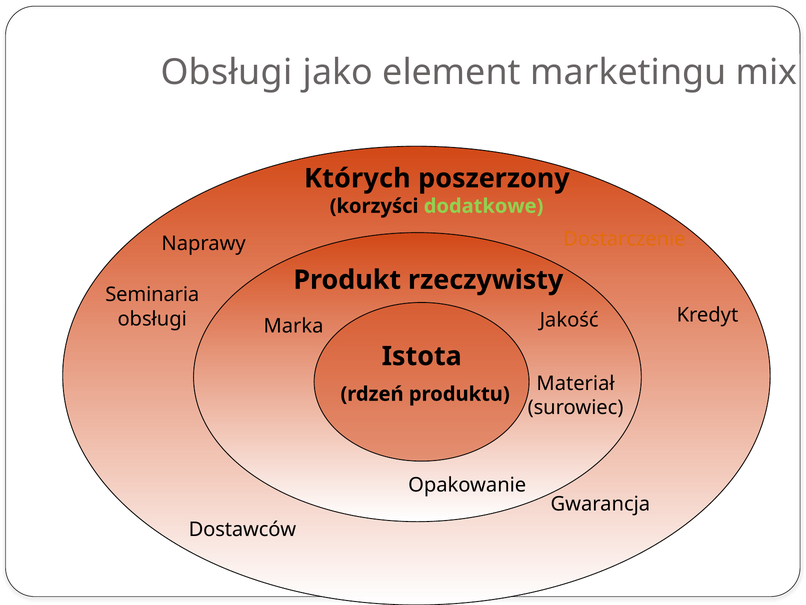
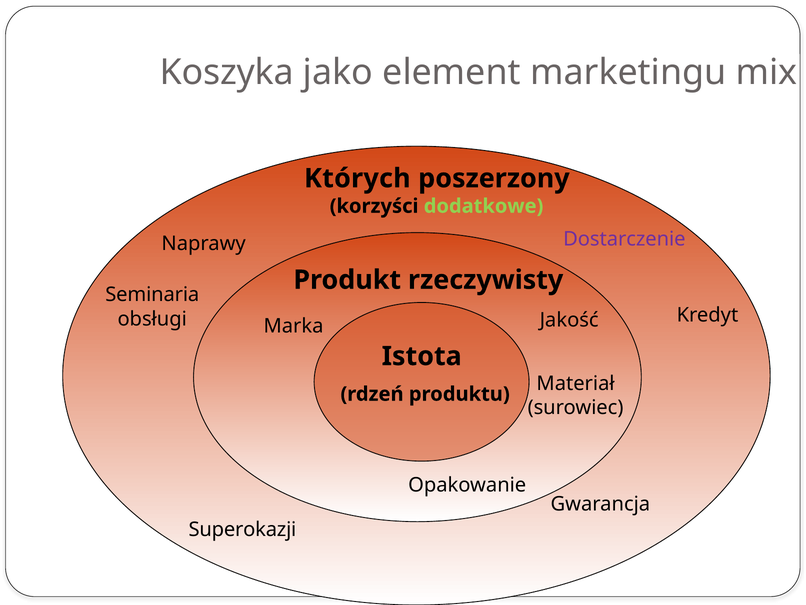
Obsługi: Obsługi -> Koszyka (227, 72)
Dostarczenie colour: orange -> purple (624, 239)
Dostawców: Dostawców -> Superokazji (242, 529)
